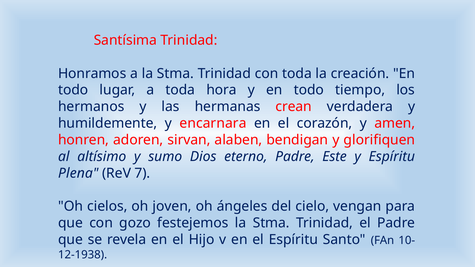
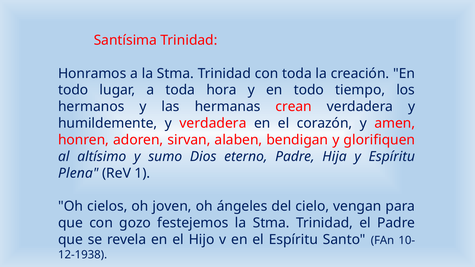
y encarnara: encarnara -> verdadera (213, 123)
Este: Este -> Hija (335, 157)
7: 7 -> 1 (142, 173)
